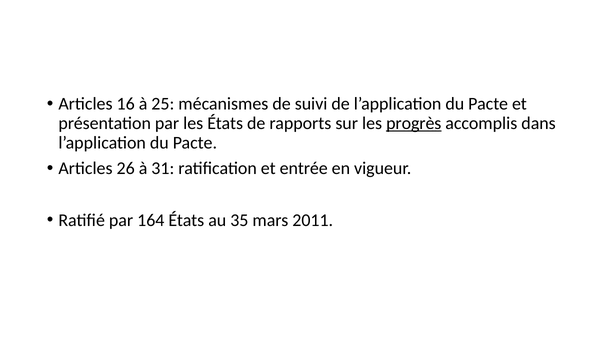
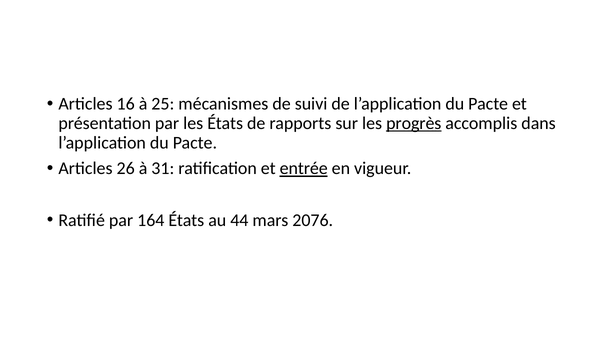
entrée underline: none -> present (304, 169)
35: 35 -> 44 (239, 220)
2011: 2011 -> 2076 (313, 220)
